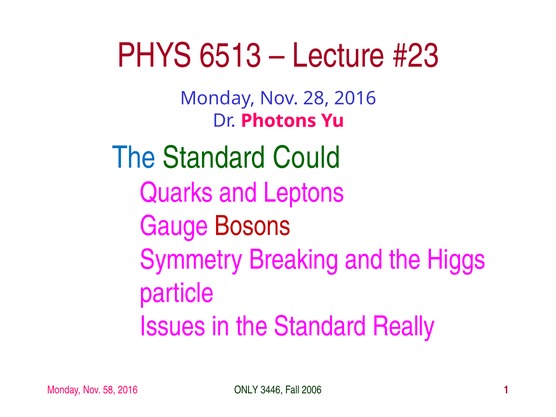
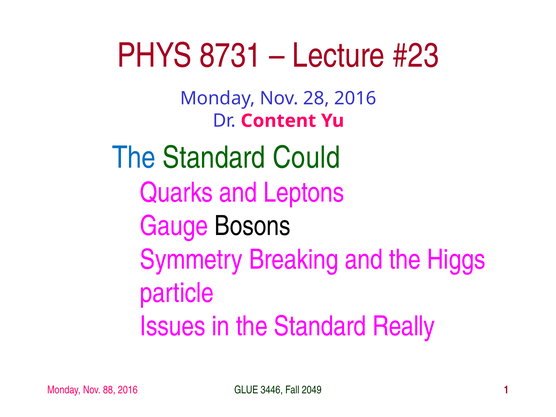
6513: 6513 -> 8731 (230, 56)
Photons: Photons -> Content (278, 121)
Bosons colour: red -> black (253, 226)
58: 58 -> 88 (109, 390)
ONLY: ONLY -> GLUE (246, 390)
2006: 2006 -> 2049 (312, 390)
